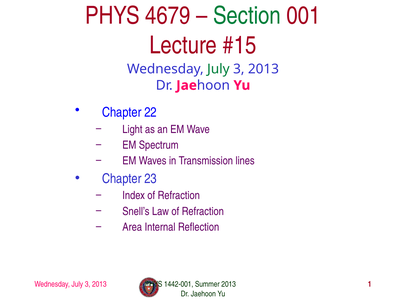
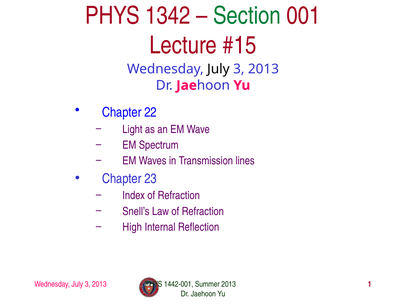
4679: 4679 -> 1342 (168, 16)
July colour: green -> black (218, 69)
Area: Area -> High (132, 227)
